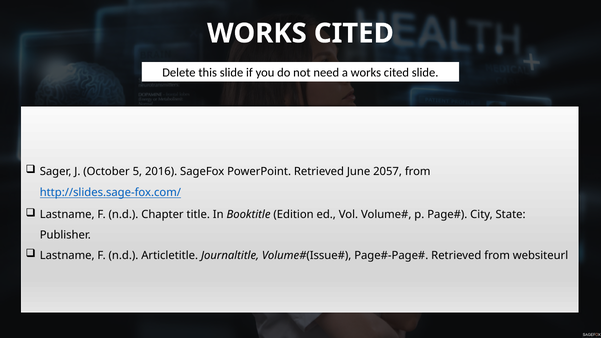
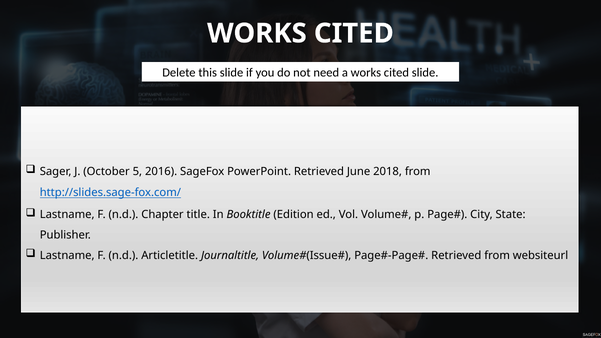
2057: 2057 -> 2018 (388, 172)
